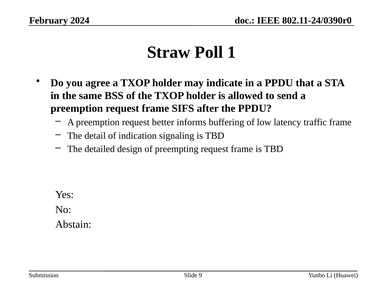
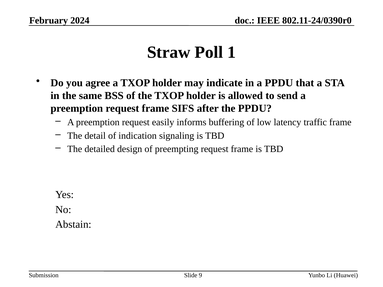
better: better -> easily (163, 122)
